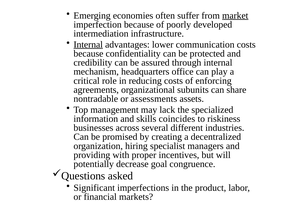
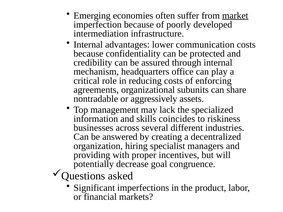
Internal underline: present -> none (88, 45)
assessments: assessments -> aggressively (154, 99)
promised: promised -> answered (120, 137)
